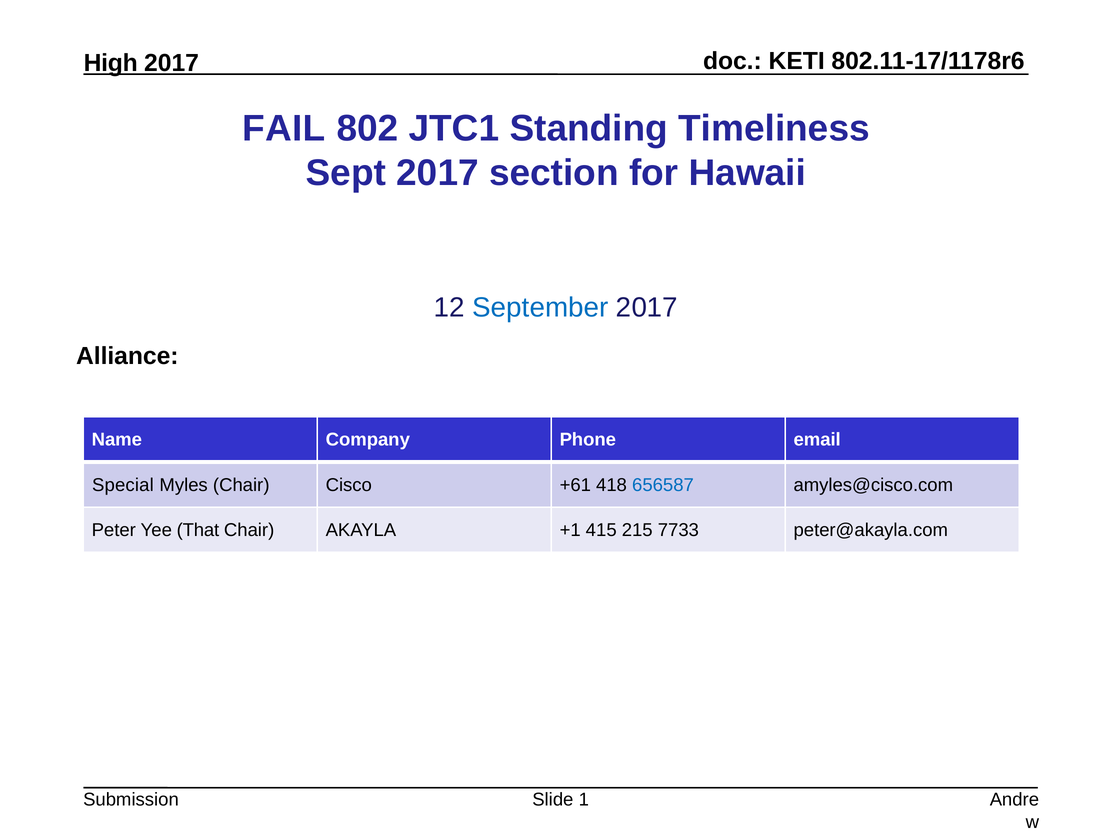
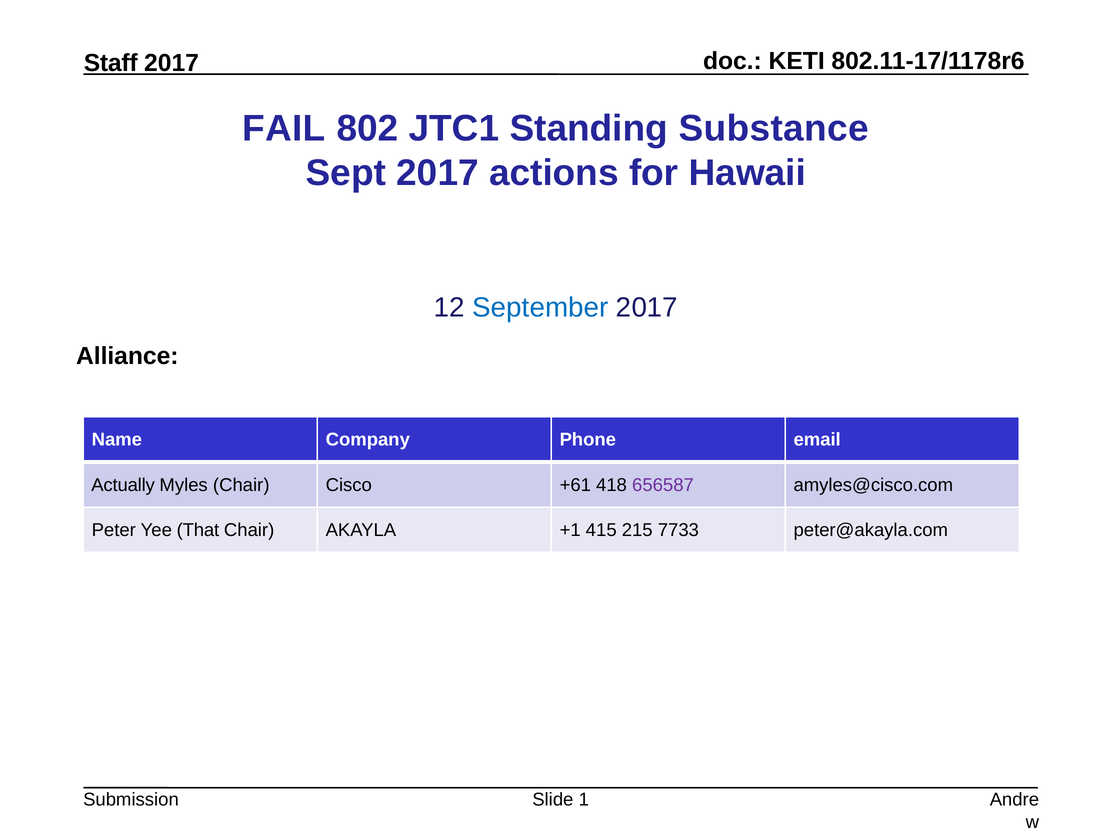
High: High -> Staff (111, 63)
Timeliness: Timeliness -> Substance (774, 129)
section: section -> actions (554, 173)
Special: Special -> Actually (123, 485)
656587 colour: blue -> purple (663, 485)
